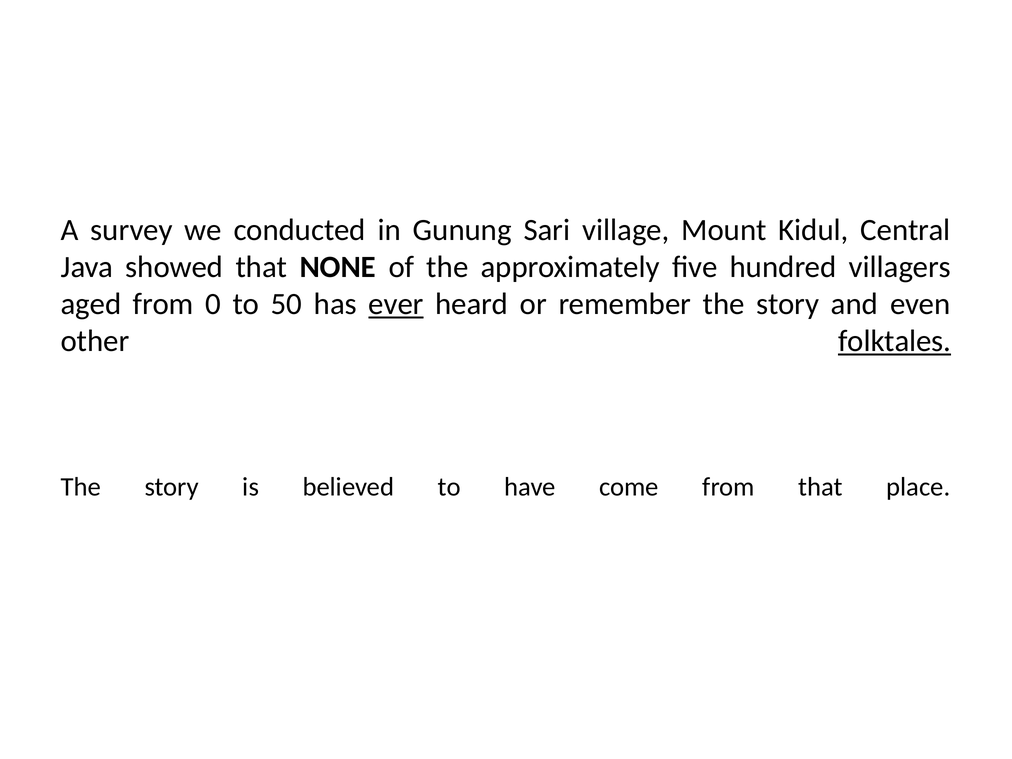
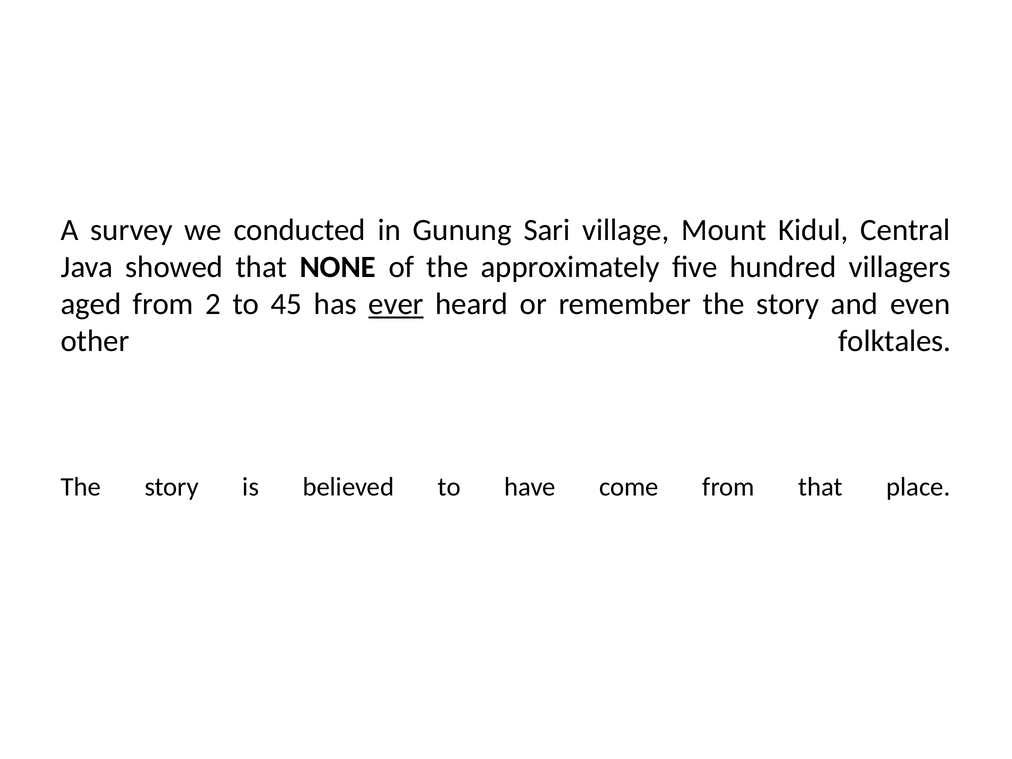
0: 0 -> 2 (213, 304)
50: 50 -> 45 (286, 304)
folktales underline: present -> none (895, 341)
